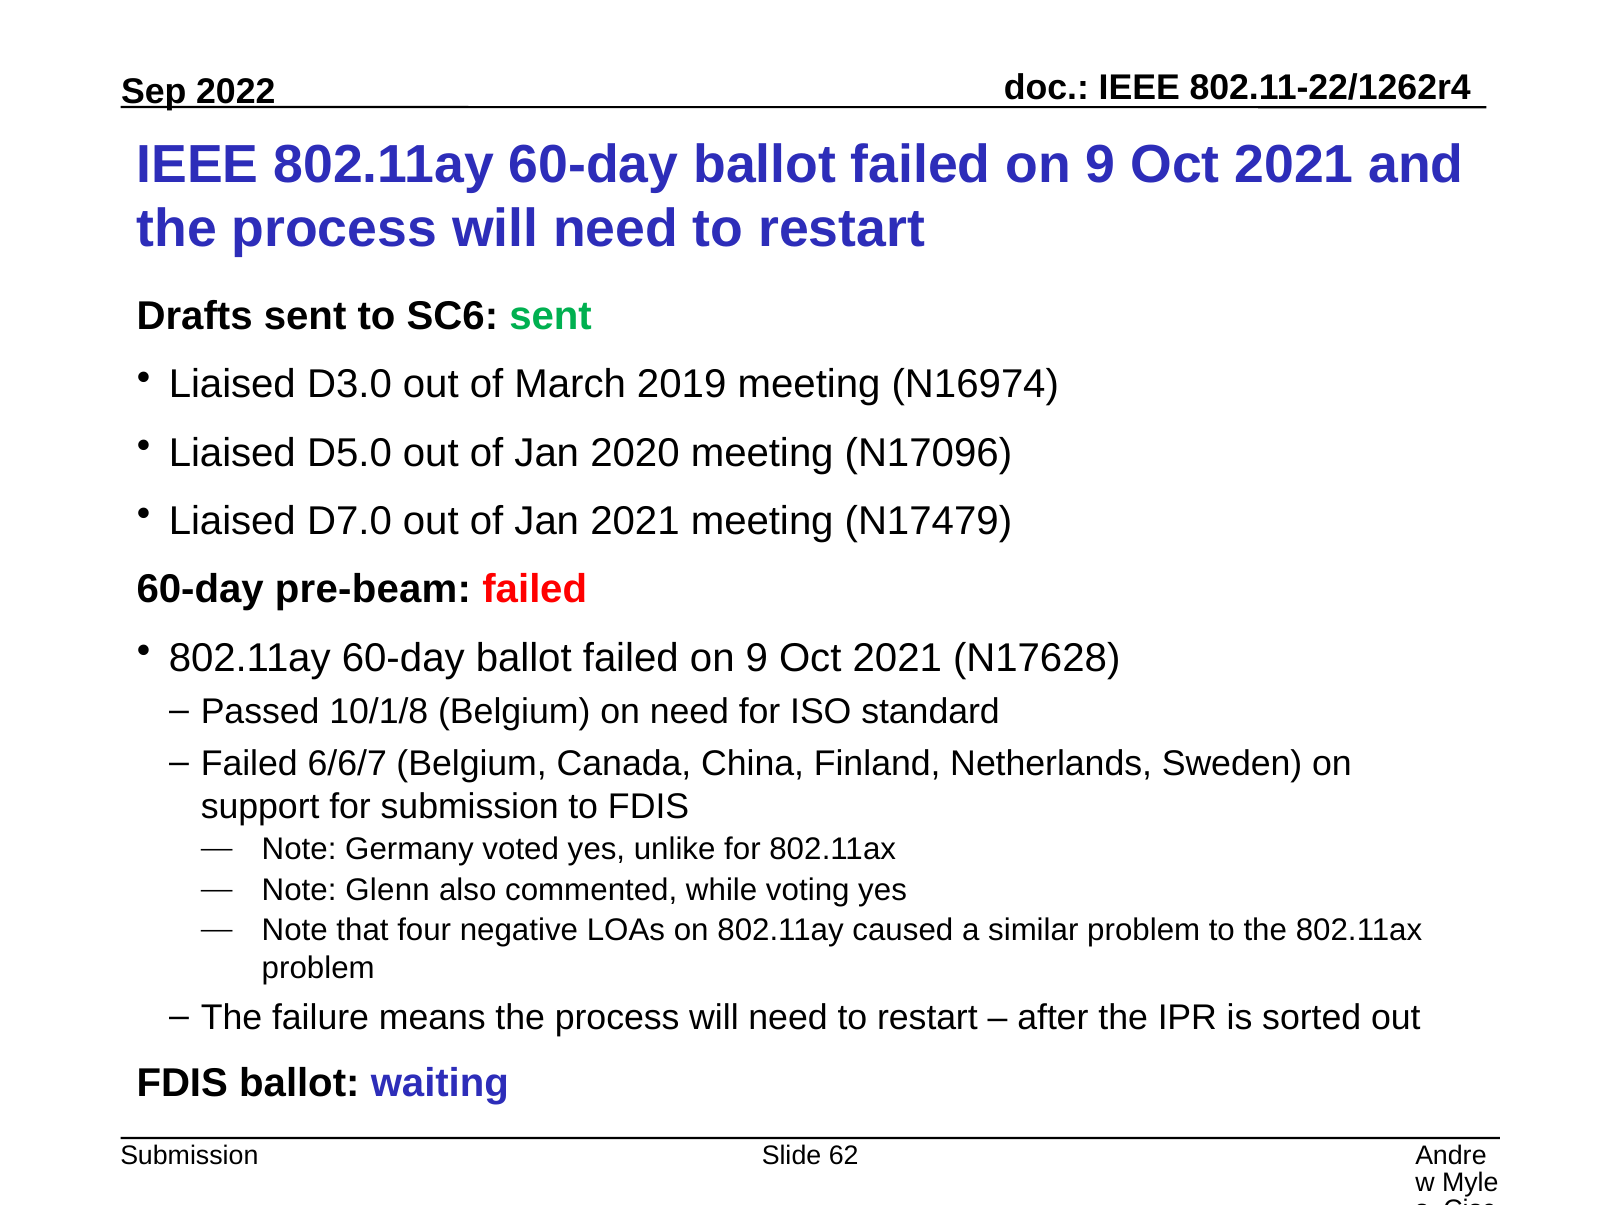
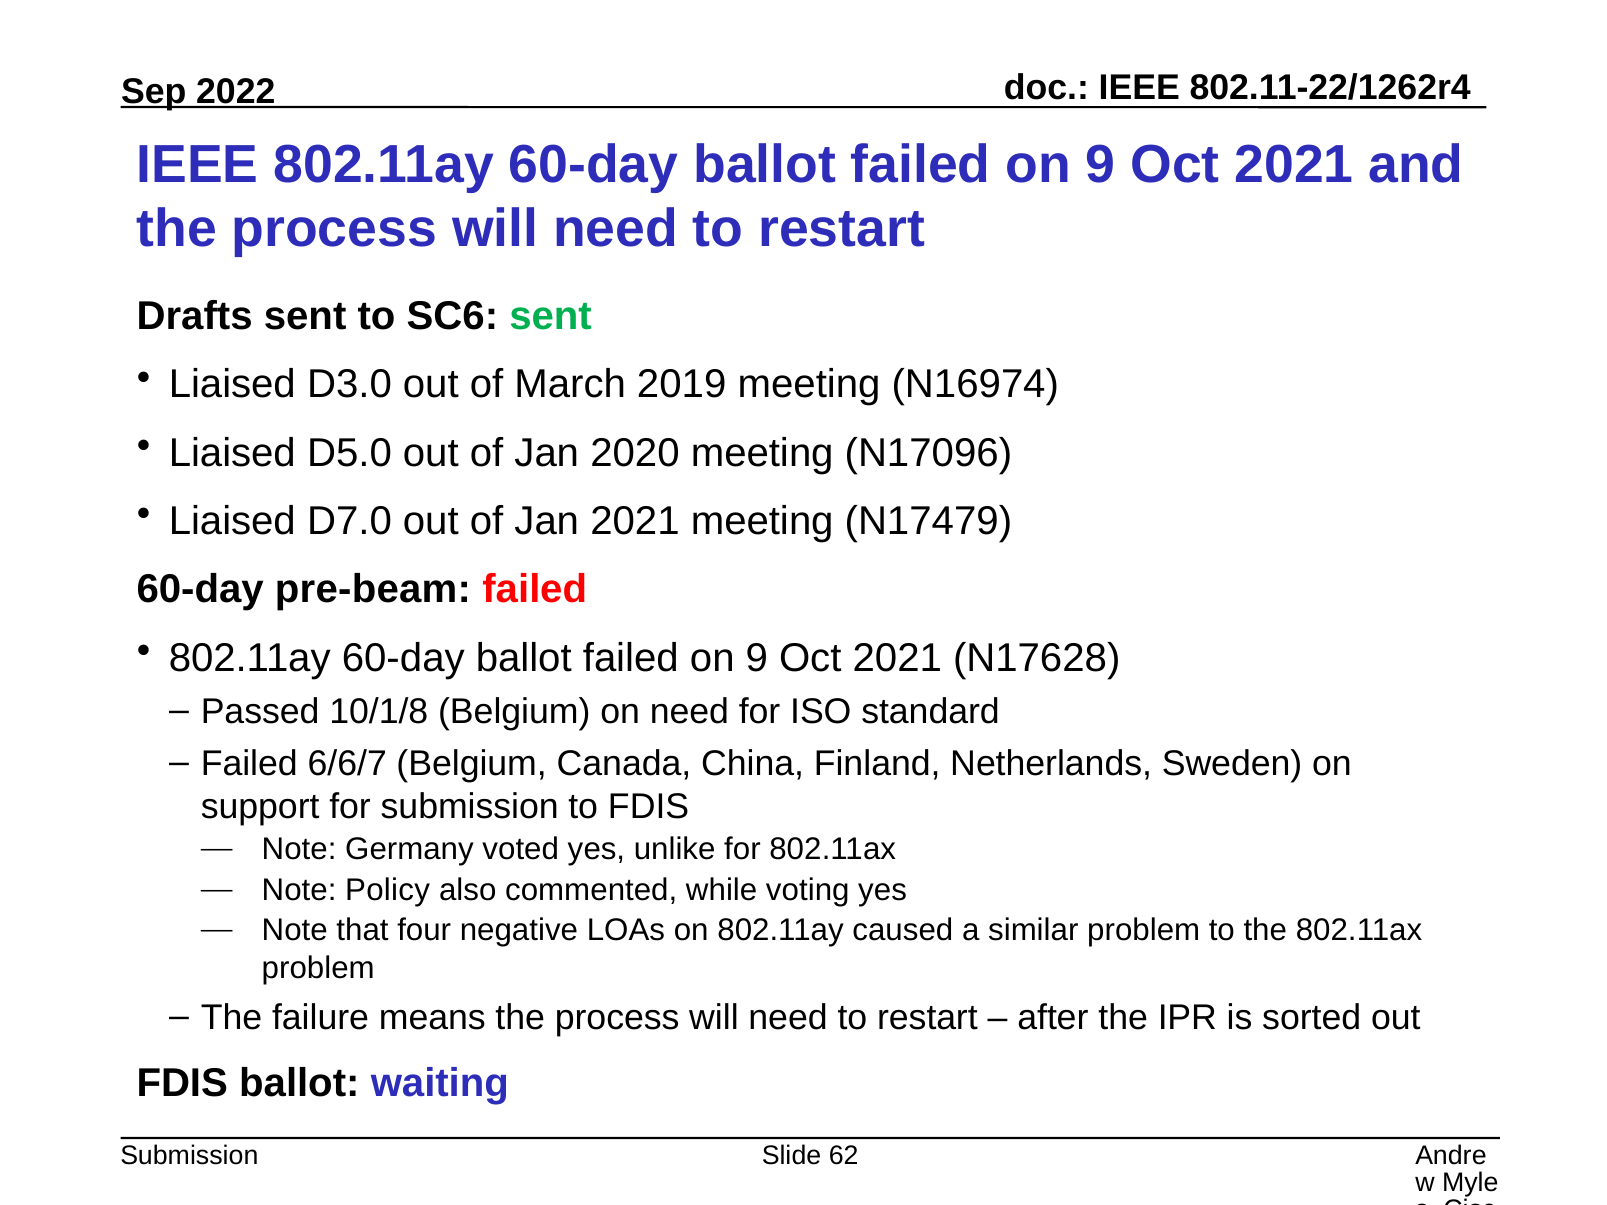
Glenn: Glenn -> Policy (388, 890)
